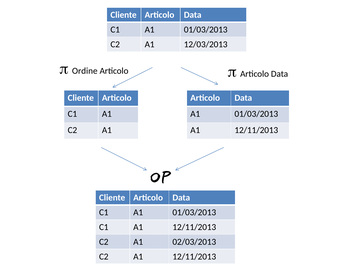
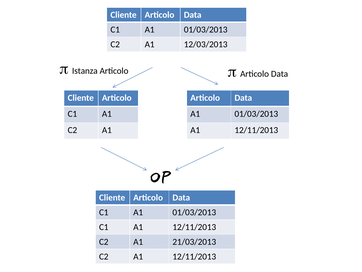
Ordine: Ordine -> Istanza (85, 71)
02/03/2013: 02/03/2013 -> 21/03/2013 (194, 241)
